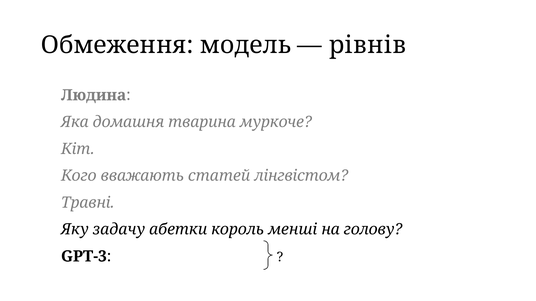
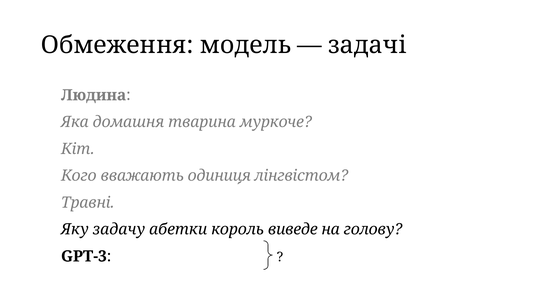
рівнів: рівнів -> задачі (368, 45)
статей: статей -> одиниця (219, 176)
менші: менші -> виведе (293, 230)
